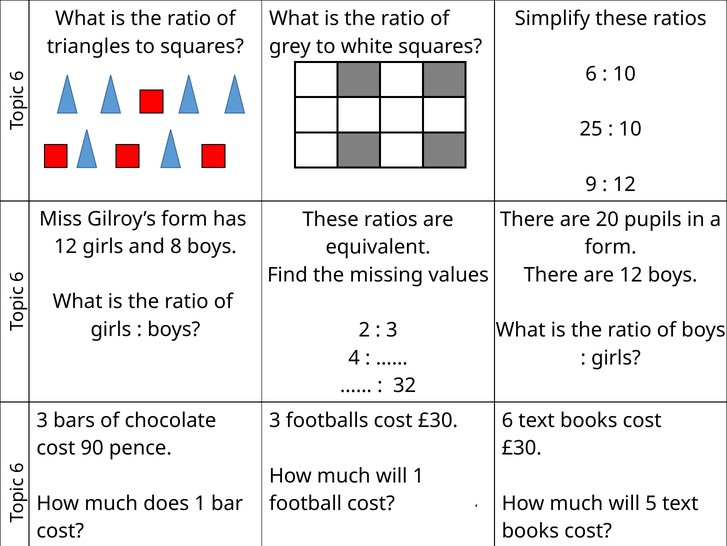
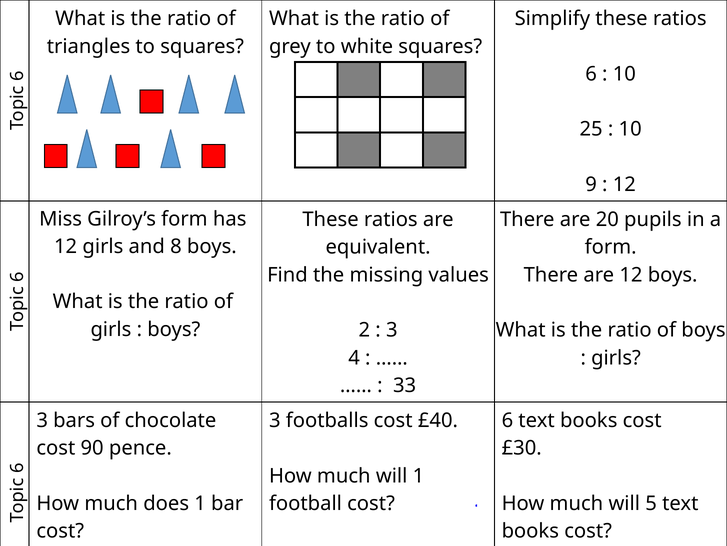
32: 32 -> 33 (405, 385)
footballs cost £30: £30 -> £40 (438, 420)
